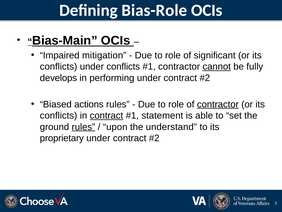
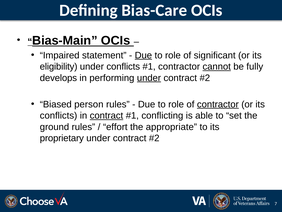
Bias-Role: Bias-Role -> Bias-Care (154, 10)
mitigation: mitigation -> statement (104, 55)
Due underline: none -> present (143, 55)
conflicts: conflicts -> eligibility (59, 66)
under underline: none -> present (149, 78)
actions: actions -> person (89, 104)
statement: statement -> conflicting (162, 115)
rules underline: present -> none (83, 127)
upon: upon -> effort (115, 127)
understand: understand -> appropriate (171, 127)
